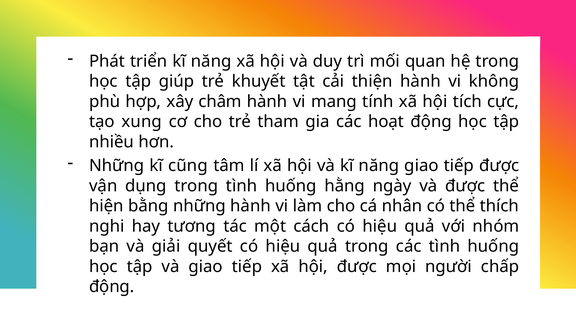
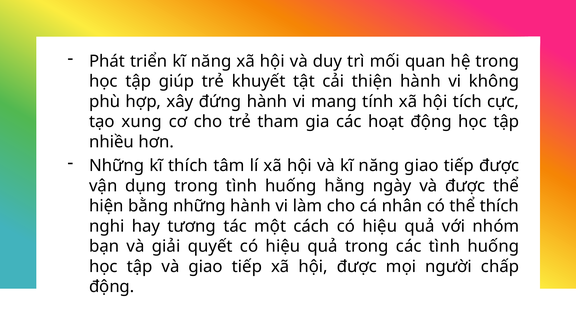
châm: châm -> đứng (220, 102)
kĩ cũng: cũng -> thích (188, 166)
